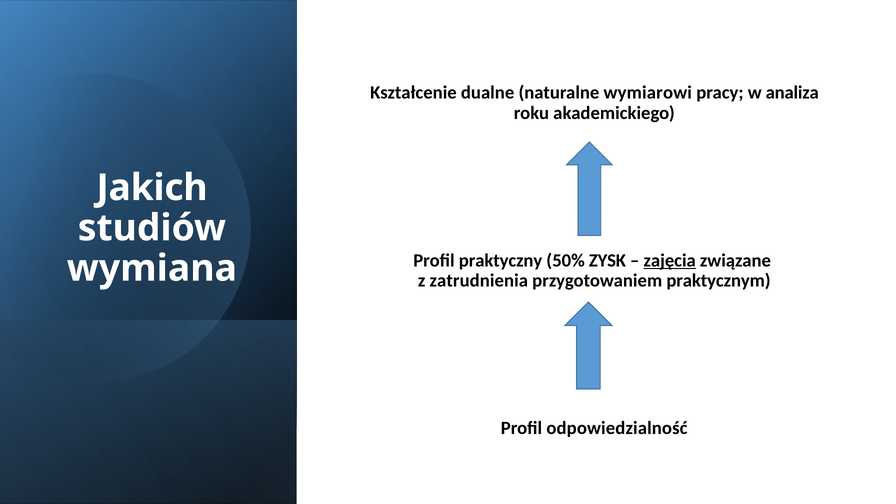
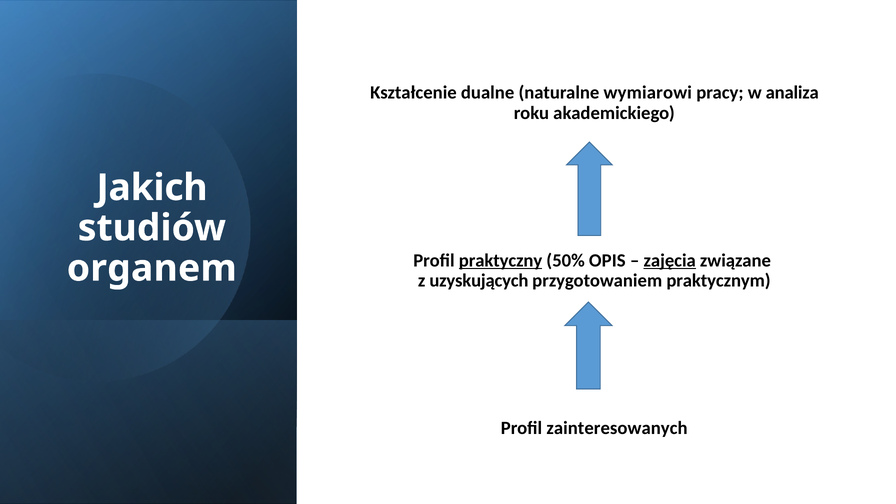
praktyczny underline: none -> present (501, 260)
ZYSK: ZYSK -> OPIS (607, 260)
wymiana: wymiana -> organem (152, 268)
zatrudnienia: zatrudnienia -> uzyskujących (479, 281)
odpowiedzialność: odpowiedzialność -> zainteresowanych (617, 428)
